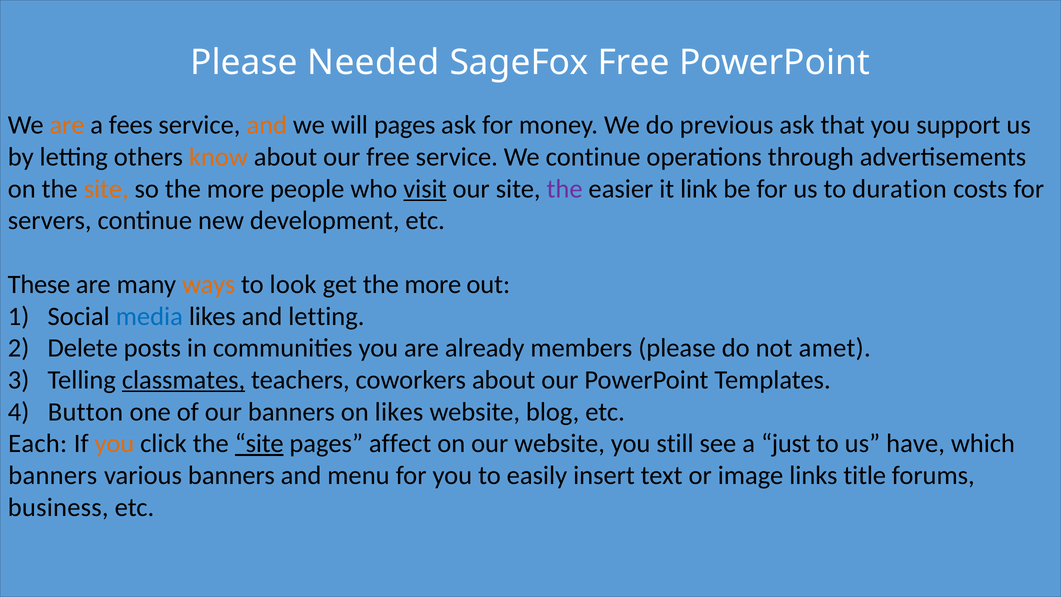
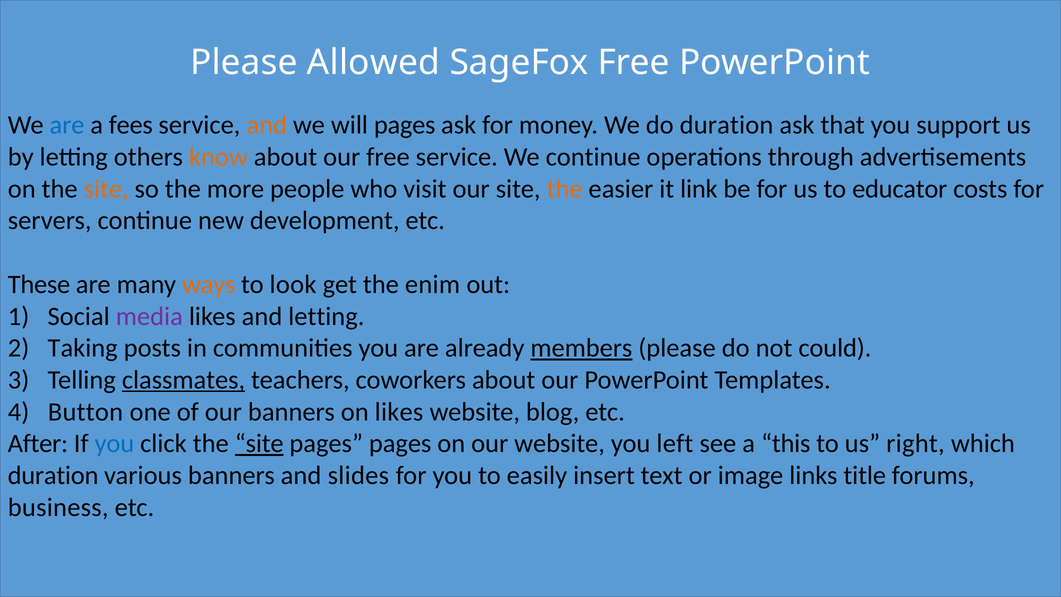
Needed: Needed -> Allowed (373, 63)
are colour: orange -> blue (67, 125)
do previous: previous -> duration (727, 125)
visit underline: present -> none (425, 189)
the colour: purple -> orange (565, 189)
duration: duration -> educator (900, 189)
get the more: more -> enim (433, 284)
media colour: blue -> purple (149, 316)
Delete: Delete -> Taking (83, 348)
members underline: none -> present (581, 348)
amet: amet -> could (835, 348)
Each: Each -> After (38, 443)
you colour: orange -> blue (114, 443)
pages affect: affect -> pages (400, 443)
still: still -> left (675, 443)
just: just -> this (786, 443)
have: have -> right (915, 443)
banners: banners -> duration (53, 475)
menu: menu -> slides (358, 475)
